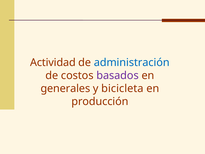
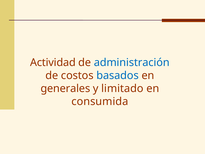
basados colour: purple -> blue (118, 75)
bicicleta: bicicleta -> limitado (122, 88)
producción: producción -> consumida (100, 101)
